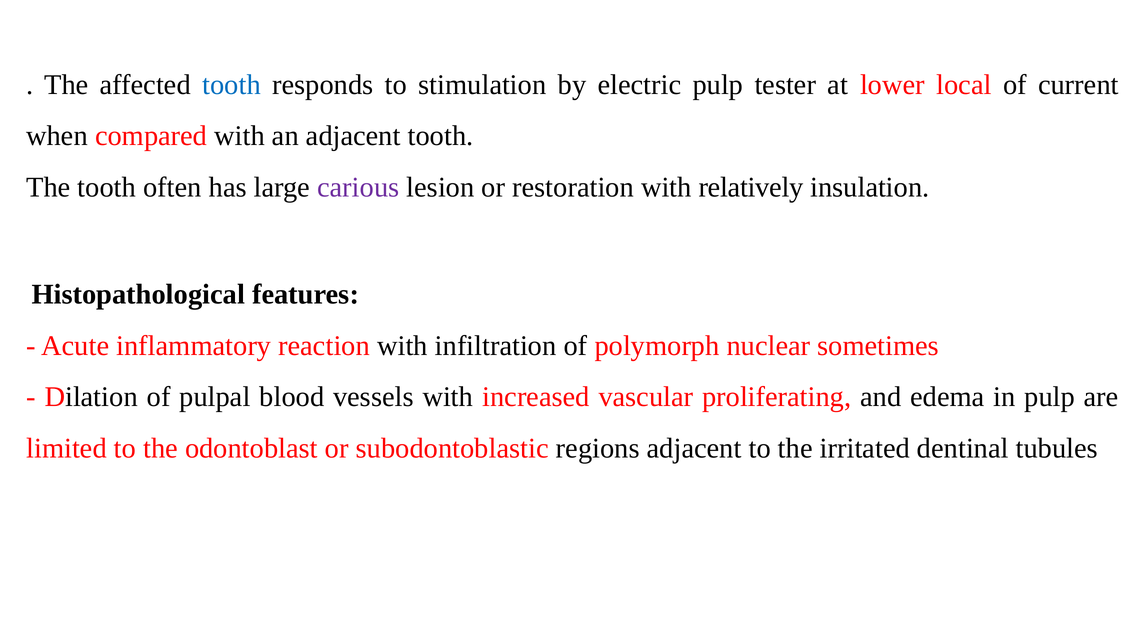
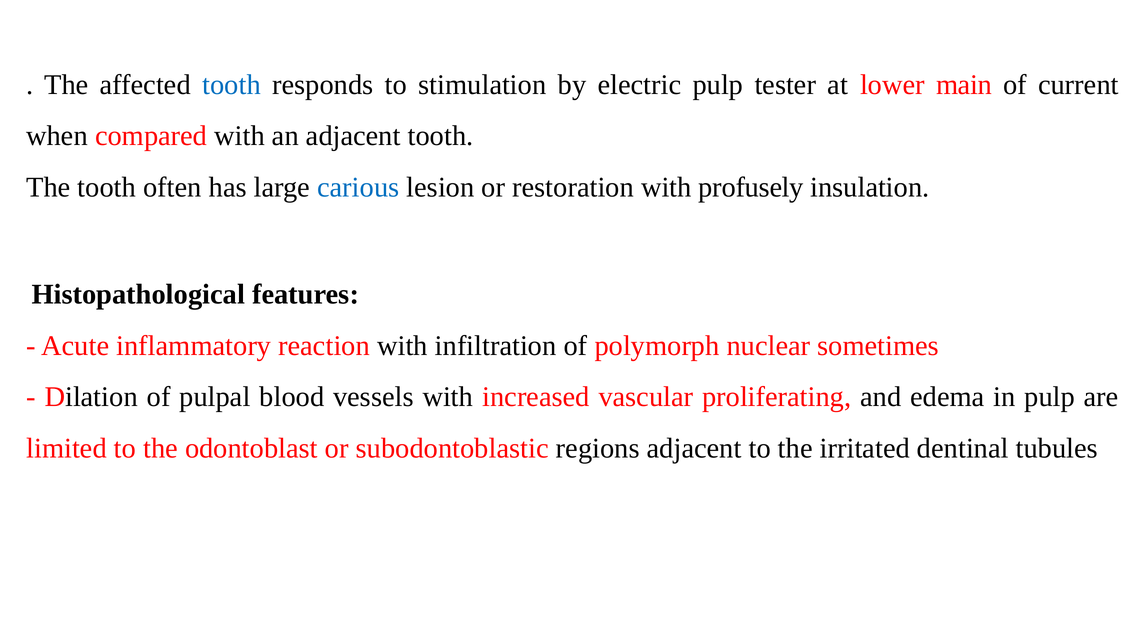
local: local -> main (964, 85)
carious colour: purple -> blue (358, 187)
relatively: relatively -> profusely (751, 187)
